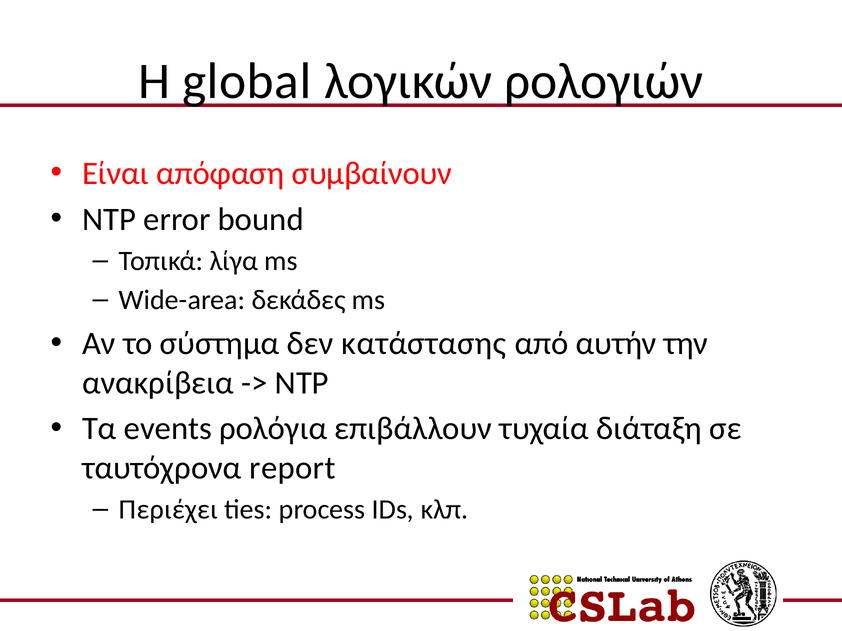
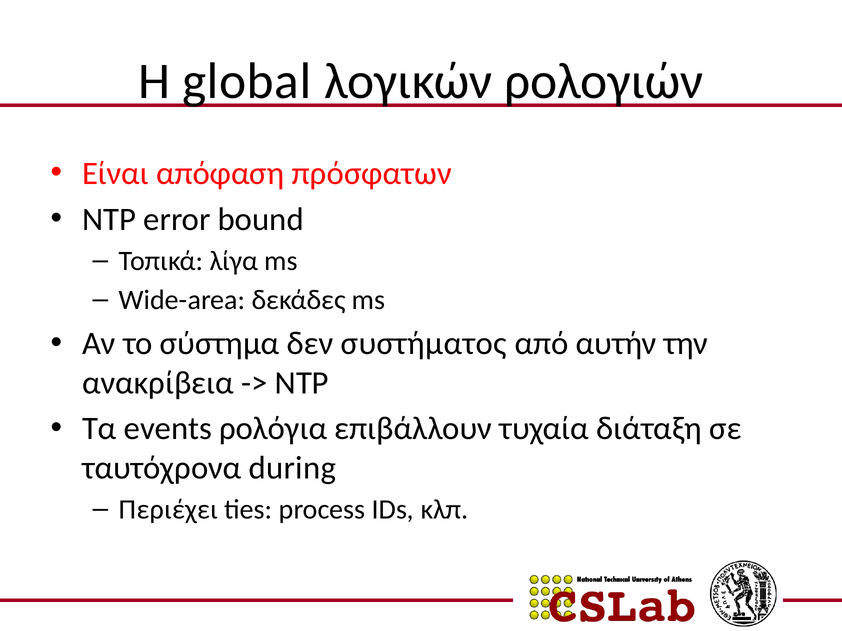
συμβαίνουν: συμβαίνουν -> πρόσφατων (372, 174)
κατάστασης: κατάστασης -> συστήματος (424, 344)
report: report -> during (292, 468)
